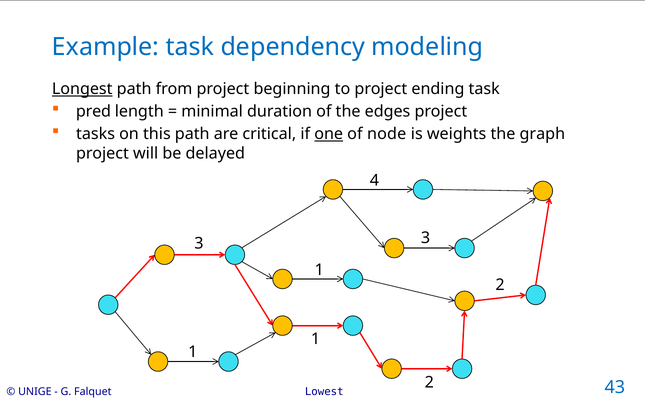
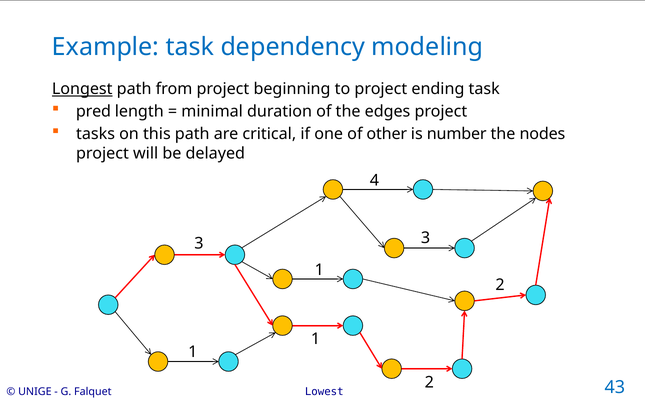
one underline: present -> none (329, 134)
node: node -> other (387, 134)
weights: weights -> number (457, 134)
graph: graph -> nodes (542, 134)
